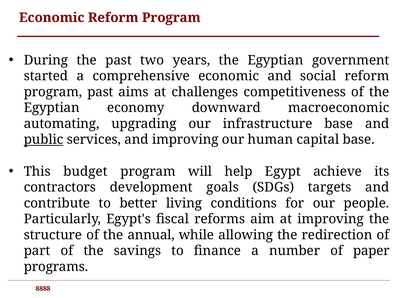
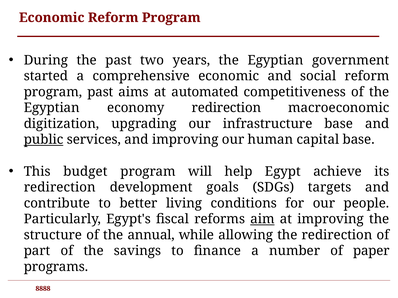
challenges: challenges -> automated (205, 92)
economy downward: downward -> redirection (226, 108)
automating: automating -> digitization (62, 124)
contractors: contractors -> redirection (60, 188)
aim underline: none -> present (262, 219)
